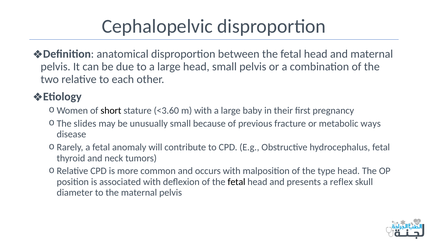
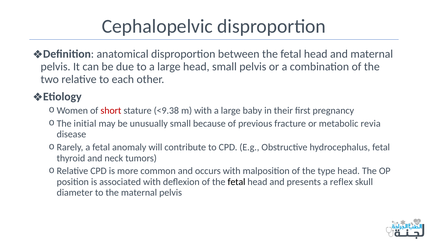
short colour: black -> red (111, 111)
<3.60: <3.60 -> <9.38 (166, 111)
slides: slides -> initial (85, 123)
ways: ways -> revia (371, 123)
